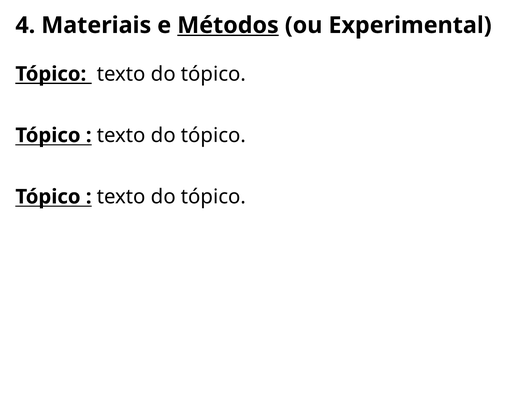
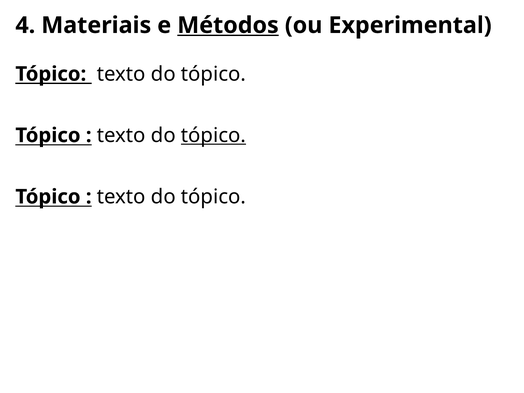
tópico underline: none -> present (213, 135)
